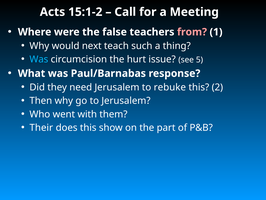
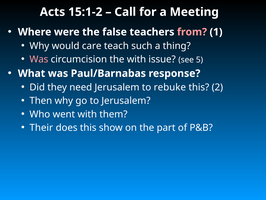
next: next -> care (92, 46)
Was colour: light blue -> pink (39, 59)
the hurt: hurt -> with (136, 59)
